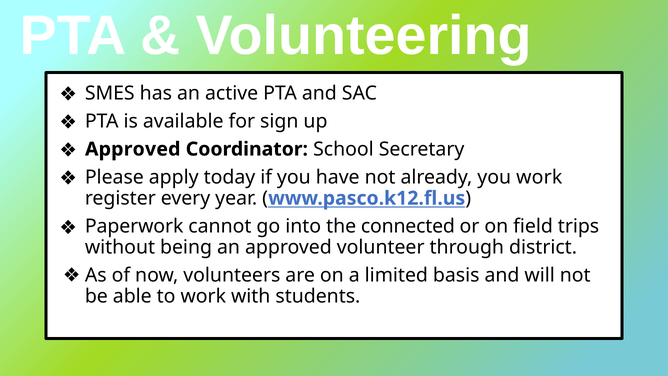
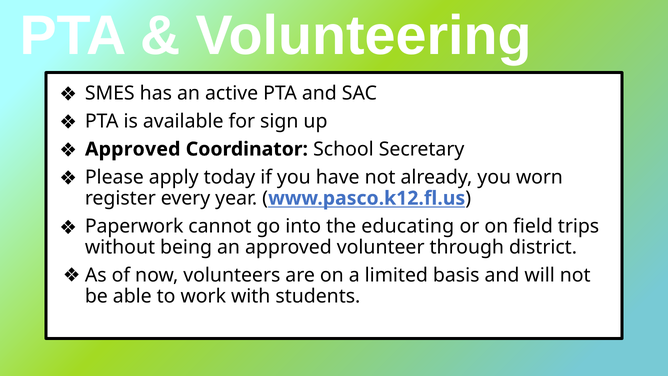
you work: work -> worn (539, 177)
connected: connected -> educating (408, 226)
